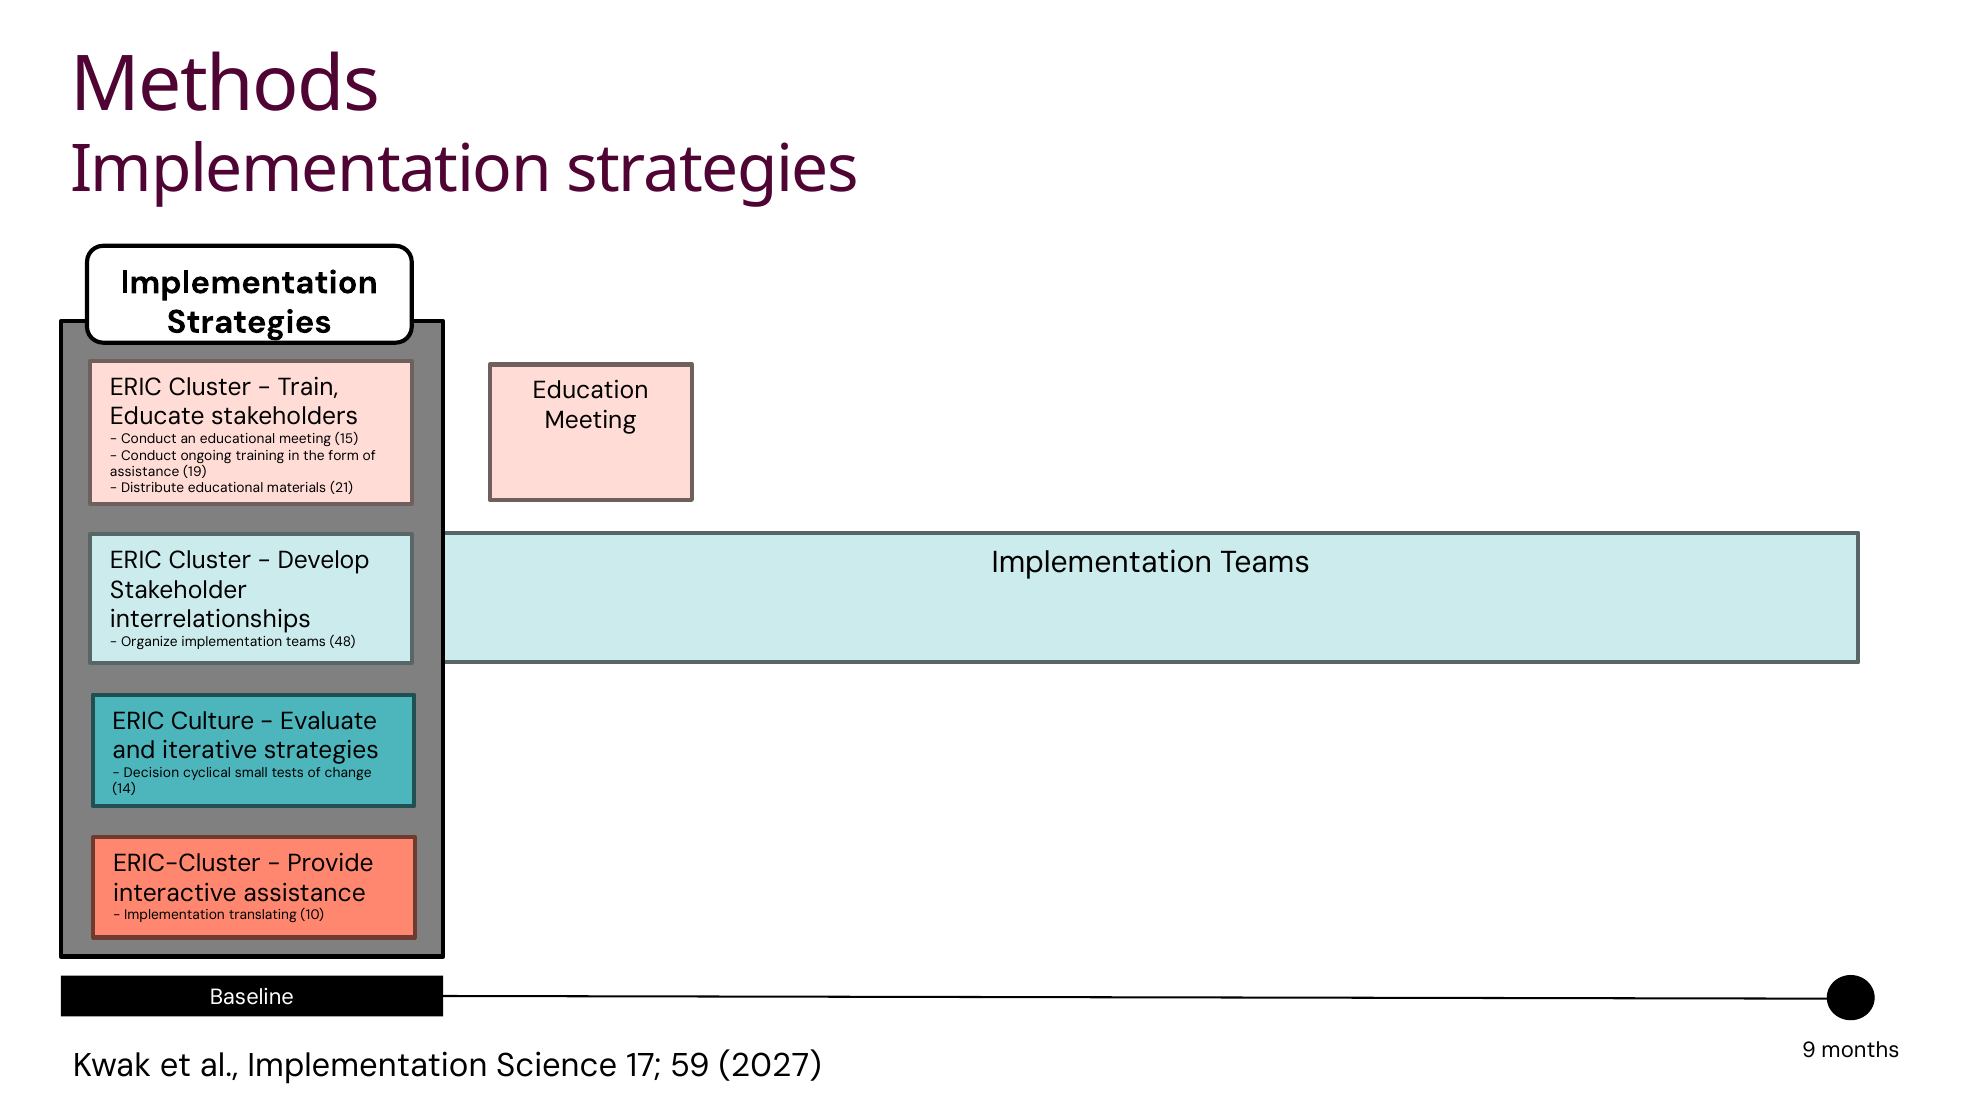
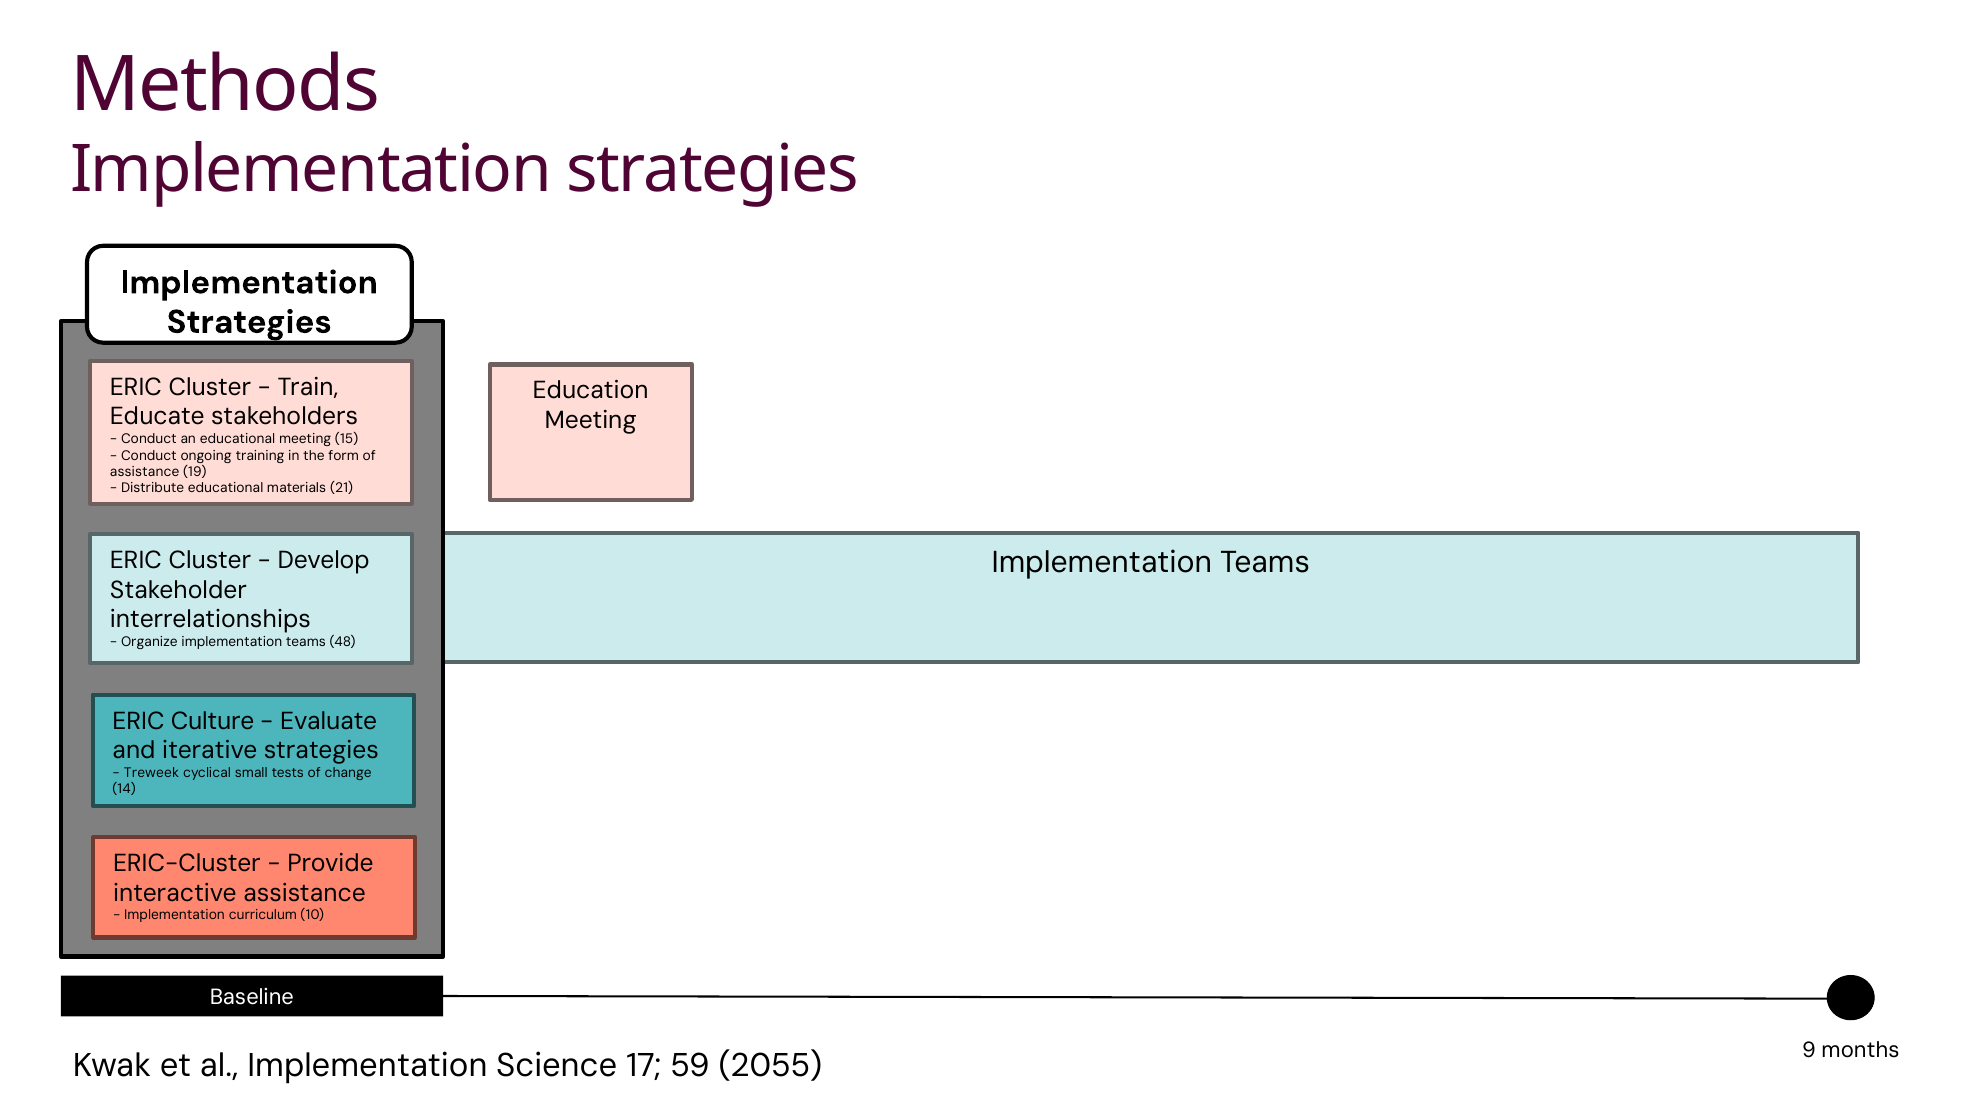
Decision: Decision -> Treweek (151, 773)
translating: translating -> curriculum (263, 915)
2027: 2027 -> 2055 (770, 1065)
